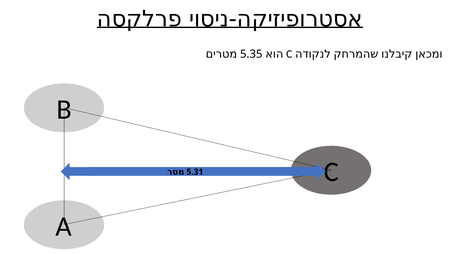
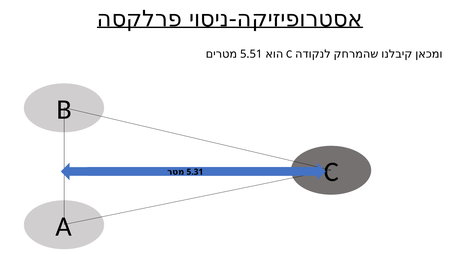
5.35: 5.35 -> 5.51 (251, 54)
